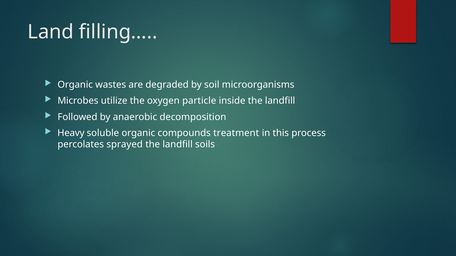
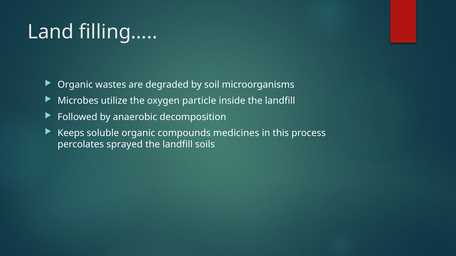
Heavy: Heavy -> Keeps (71, 133)
treatment: treatment -> medicines (236, 133)
